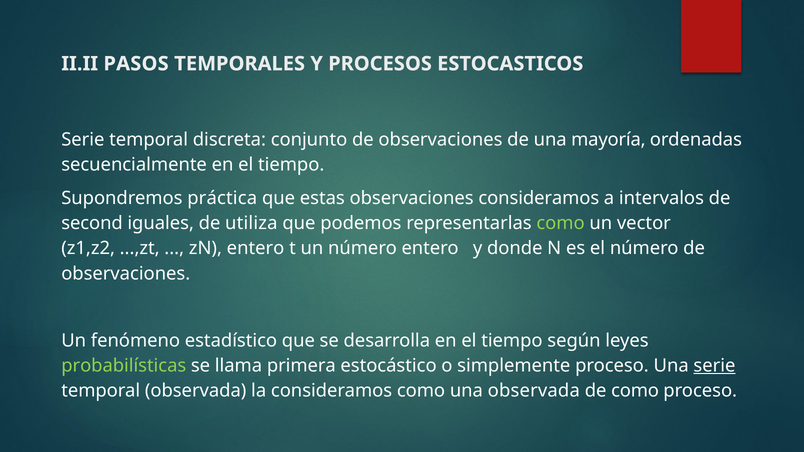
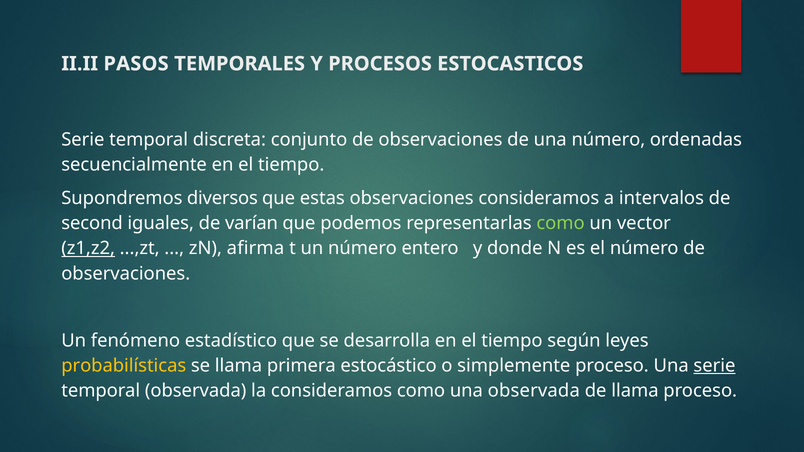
una mayoría: mayoría -> número (608, 140)
práctica: práctica -> diversos (222, 198)
utiliza: utiliza -> varían (251, 223)
z1,z2 underline: none -> present (88, 249)
zN entero: entero -> afirma (255, 249)
probabilísticas colour: light green -> yellow (124, 366)
de como: como -> llama (635, 391)
